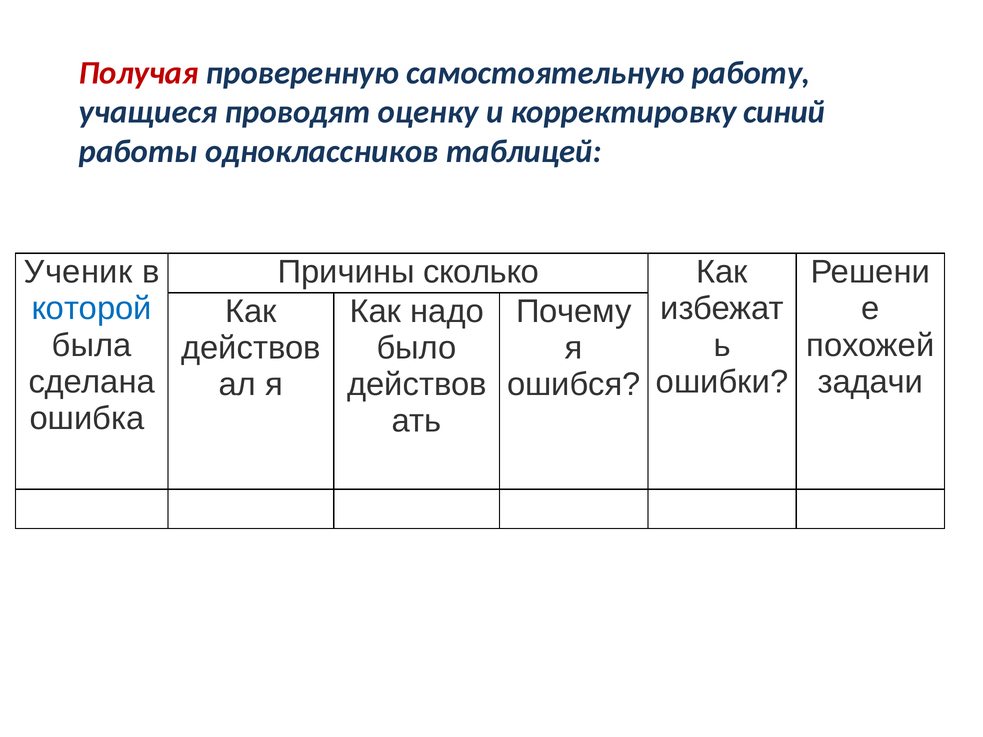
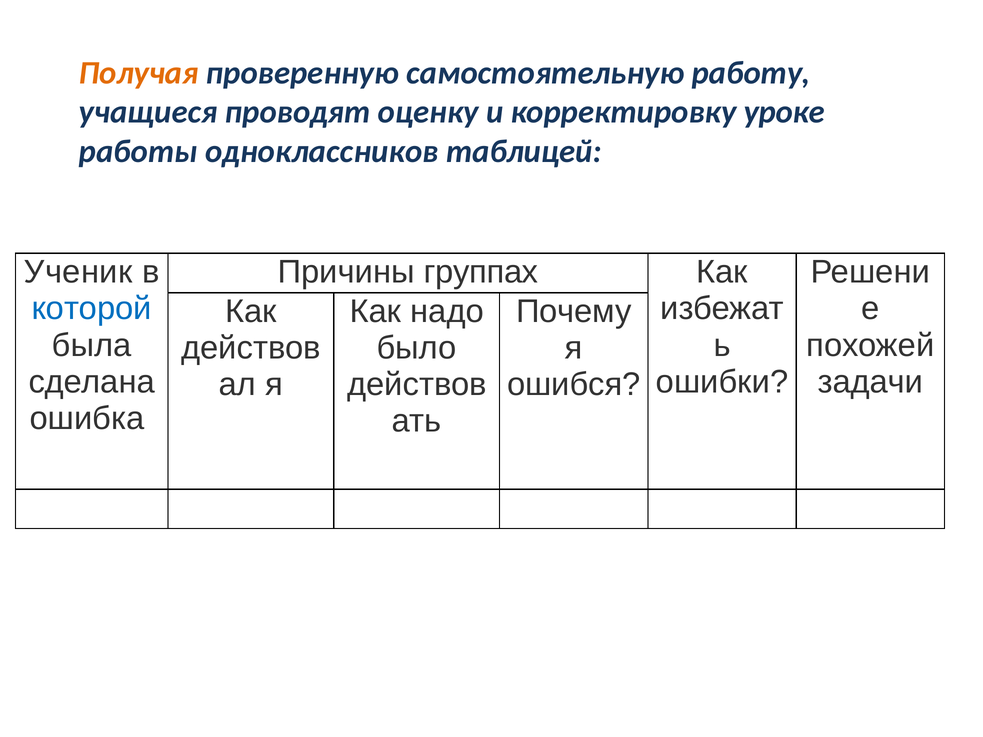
Получая colour: red -> orange (139, 73)
синий: синий -> уроке (784, 112)
сколько: сколько -> группах (481, 272)
